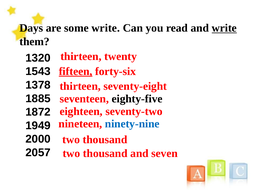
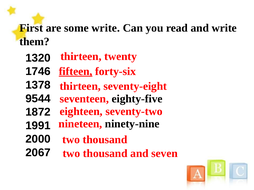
Days: Days -> First (31, 28)
write underline: present -> none (224, 28)
1543: 1543 -> 1746 (38, 72)
1885: 1885 -> 9544 (38, 99)
ninety-nine colour: blue -> black (132, 124)
1949: 1949 -> 1991 (38, 126)
2057: 2057 -> 2067 (38, 153)
